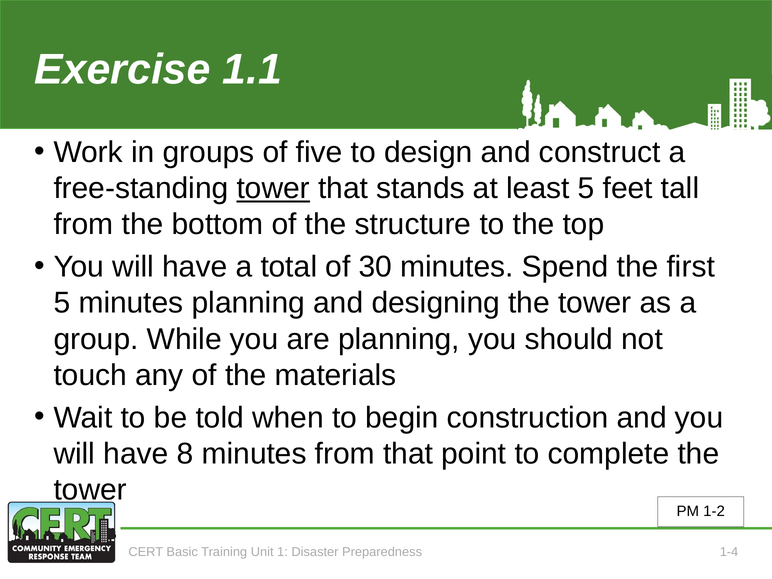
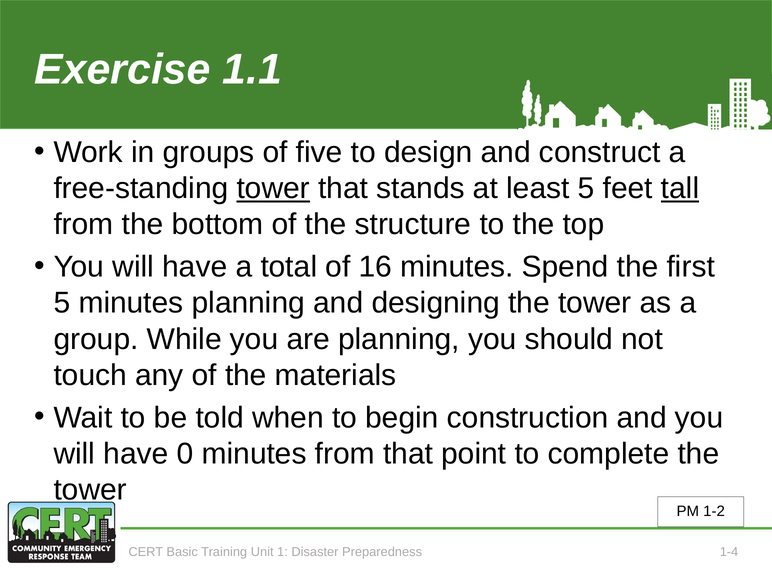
tall underline: none -> present (680, 188)
30: 30 -> 16 (375, 267)
8: 8 -> 0 (185, 454)
